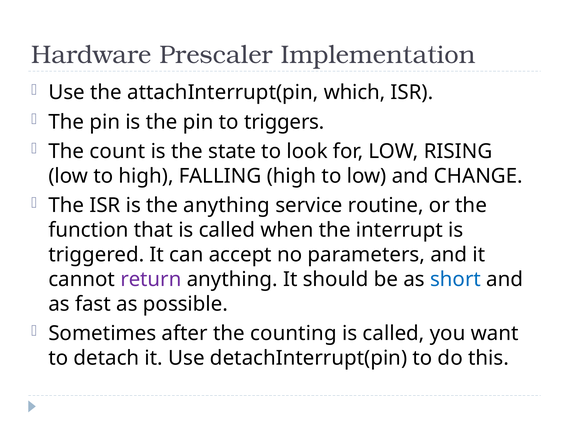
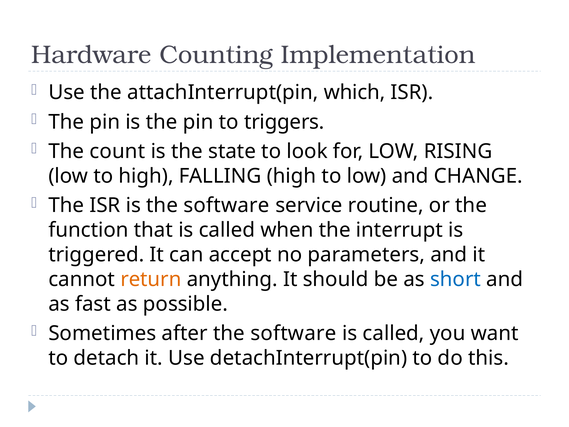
Prescaler: Prescaler -> Counting (216, 55)
is the anything: anything -> software (227, 205)
return colour: purple -> orange (151, 279)
after the counting: counting -> software (293, 333)
